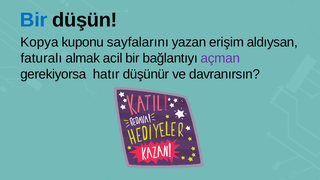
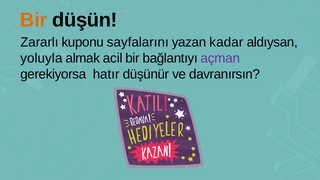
Bir colour: blue -> orange (34, 20)
Kopya: Kopya -> Zararlı (39, 42)
erişim: erişim -> kadar (226, 42)
faturalı: faturalı -> yoluyla (41, 58)
